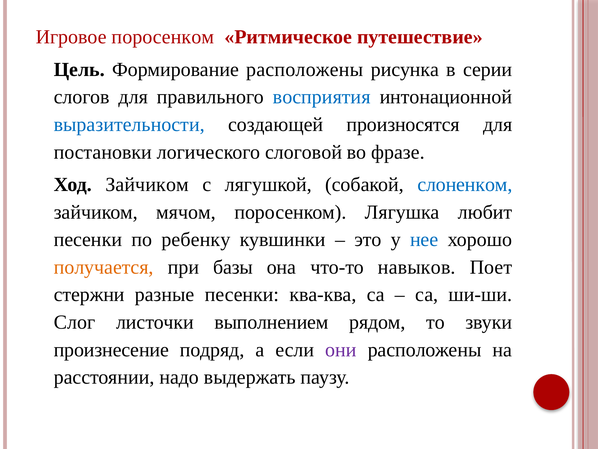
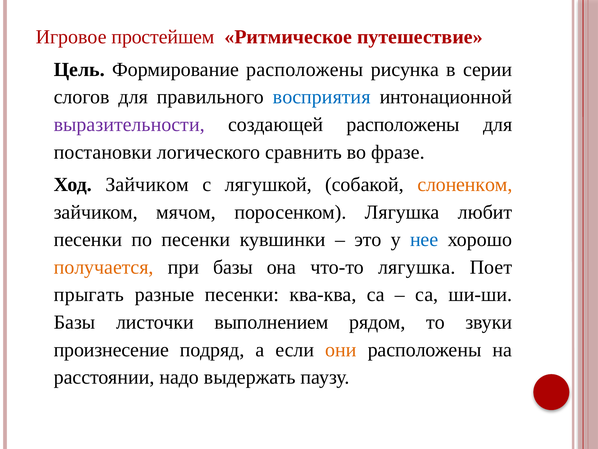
Игровое поросенком: поросенком -> простейшем (163, 37)
выразительности colour: blue -> purple (129, 124)
создающей произносятся: произносятся -> расположены (403, 124)
слоговой: слоговой -> сравнить (303, 152)
слоненком colour: blue -> orange (465, 184)
по ребенку: ребенку -> песенки (196, 239)
что-то навыков: навыков -> лягушка (417, 267)
стержни: стержни -> прыгать (89, 294)
Слог: Слог -> Базы (75, 322)
они colour: purple -> orange (341, 349)
